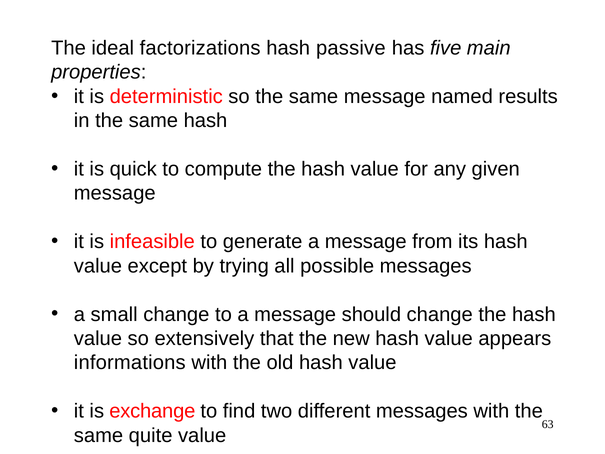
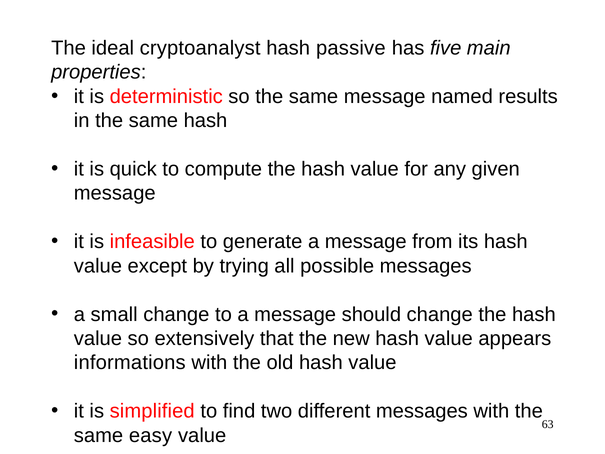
factorizations: factorizations -> cryptoanalyst (200, 48)
exchange: exchange -> simplified (152, 411)
quite: quite -> easy (151, 435)
